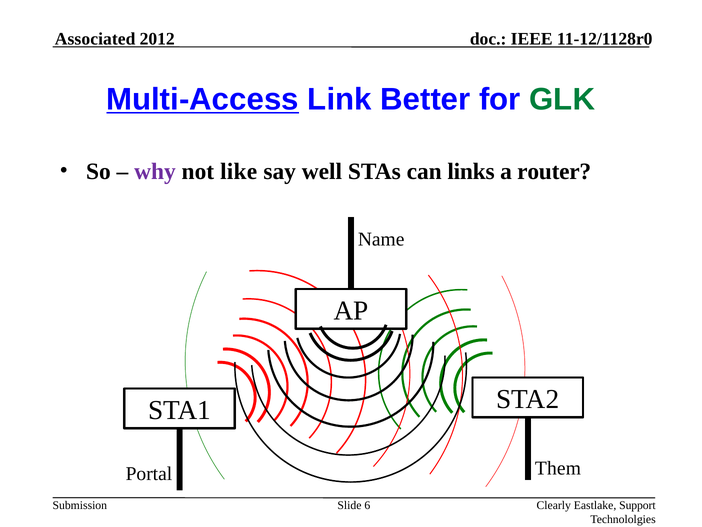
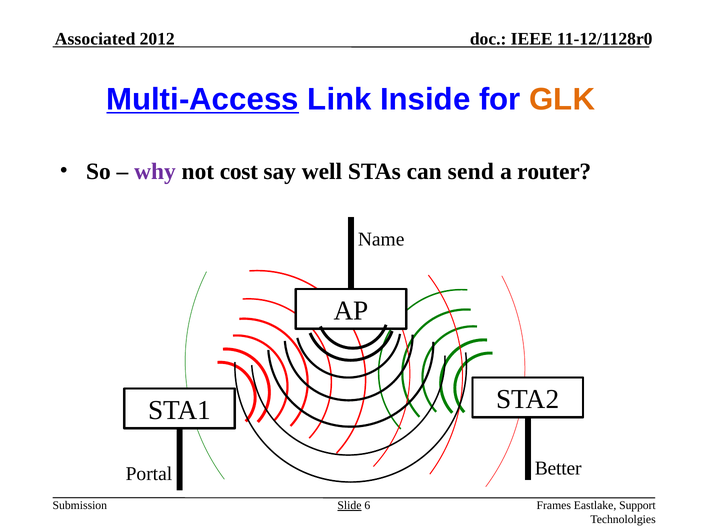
Better: Better -> Inside (425, 99)
GLK colour: green -> orange (562, 99)
like: like -> cost (239, 171)
links: links -> send (471, 171)
Them: Them -> Better (558, 468)
Slide underline: none -> present (349, 505)
Clearly: Clearly -> Frames (554, 505)
